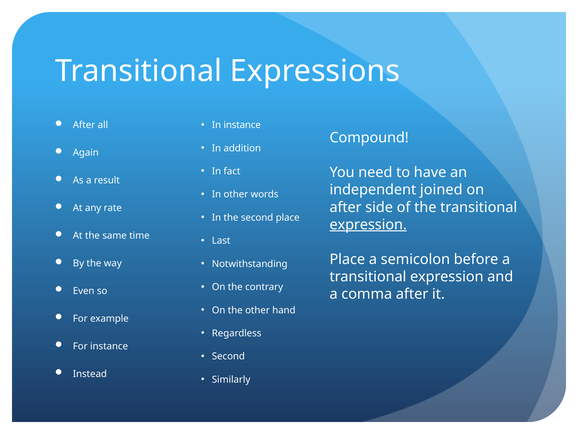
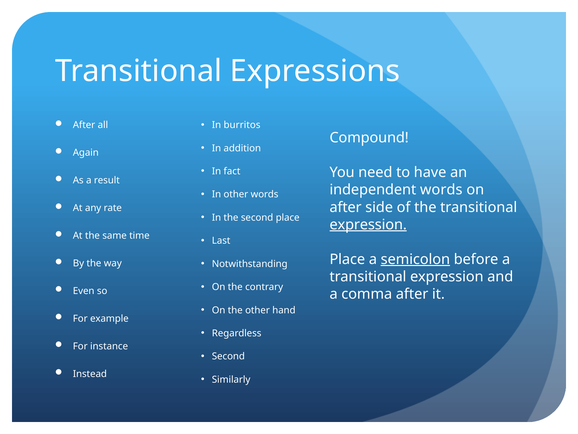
In instance: instance -> burritos (242, 125)
independent joined: joined -> words (441, 190)
semicolon underline: none -> present (415, 259)
